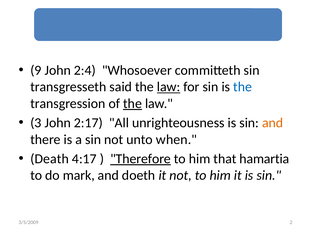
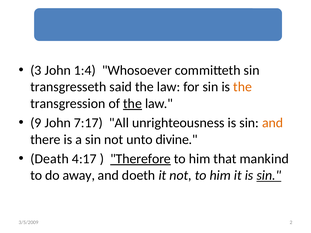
9: 9 -> 3 (36, 70)
2:4: 2:4 -> 1:4 (85, 70)
law underline: present -> none (169, 87)
the colour: blue -> orange (243, 87)
3: 3 -> 9 (36, 123)
2:17: 2:17 -> 7:17 (88, 123)
when: when -> divine (177, 140)
hamartia: hamartia -> mankind (264, 159)
mark: mark -> away (79, 176)
sin underline: none -> present (269, 176)
